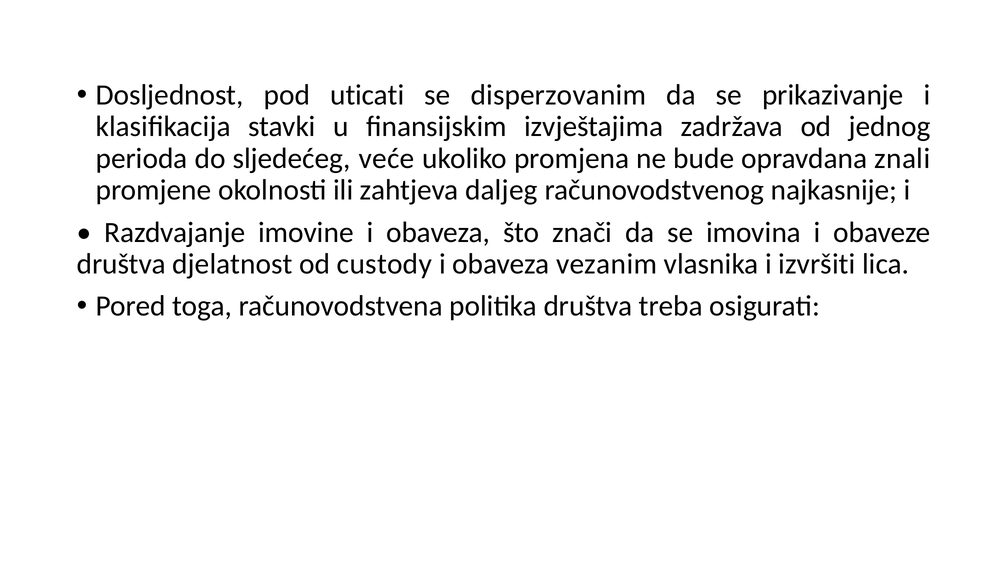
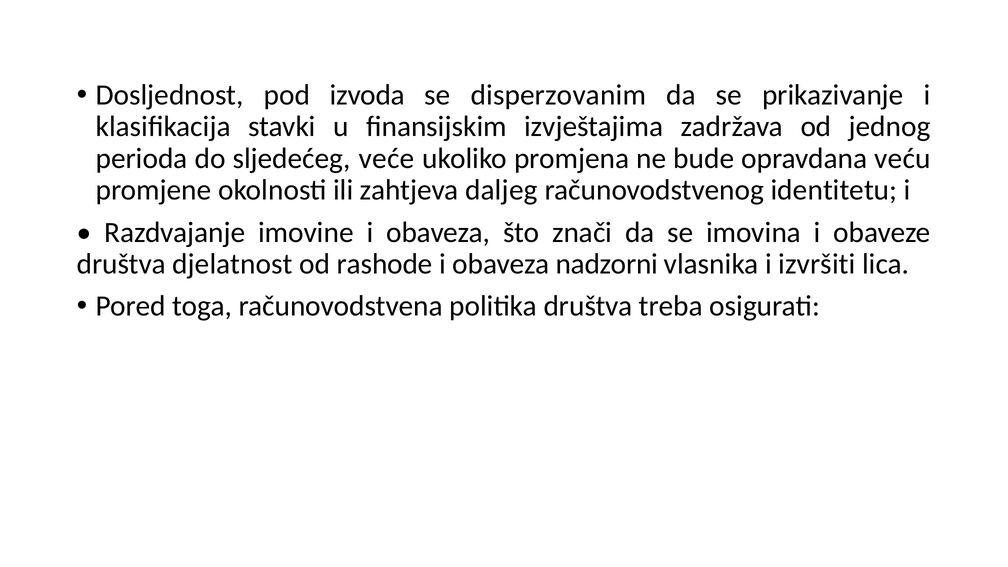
uticati: uticati -> izvoda (367, 95)
znali: znali -> veću (902, 158)
najkasnije: najkasnije -> identitetu (834, 190)
custody: custody -> rashode (385, 264)
vezanim: vezanim -> nadzorni (607, 264)
